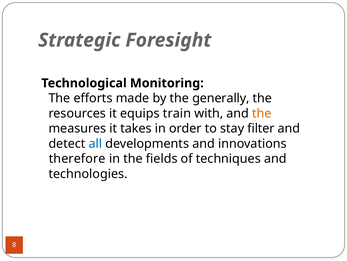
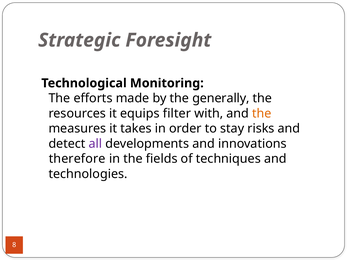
train: train -> filter (177, 113)
filter: filter -> risks (261, 128)
all colour: blue -> purple (95, 143)
